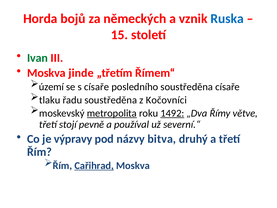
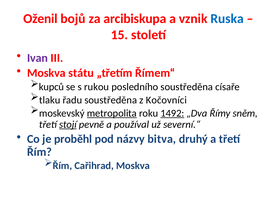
Horda: Horda -> Oženil (40, 19)
německých: německých -> arcibiskupa (135, 19)
Ivan colour: green -> purple (37, 58)
jinde: jinde -> státu (81, 73)
území: území -> kupců (51, 87)
s císaře: císaře -> rukou (97, 87)
větve: větve -> sněm (245, 113)
stojí underline: none -> present (68, 124)
výpravy: výpravy -> proběhl (73, 139)
Cařihrad underline: present -> none (94, 166)
